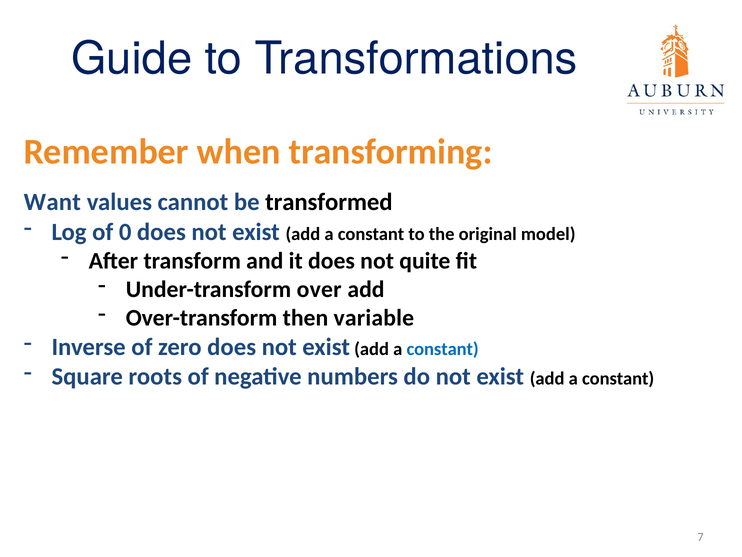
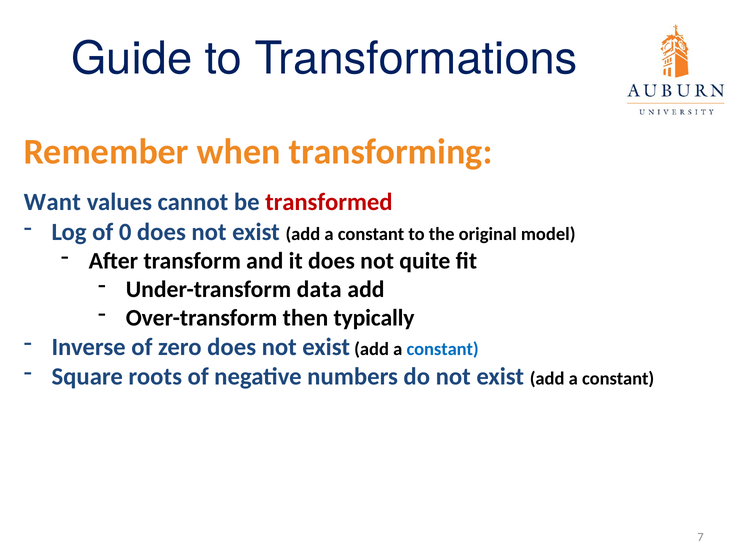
transformed colour: black -> red (329, 202)
over: over -> data (319, 289)
variable: variable -> typically (374, 318)
